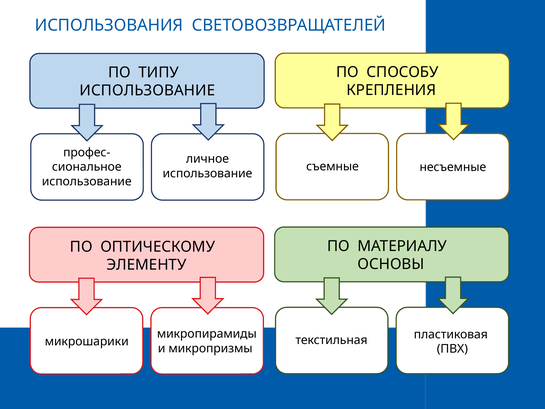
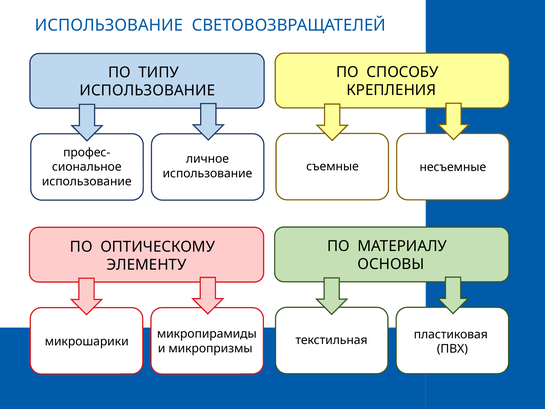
ИСПОЛЬЗОВАНИЯ: ИСПОЛЬЗОВАНИЯ -> ИСПОЛЬЗОВАНИЕ (109, 25)
